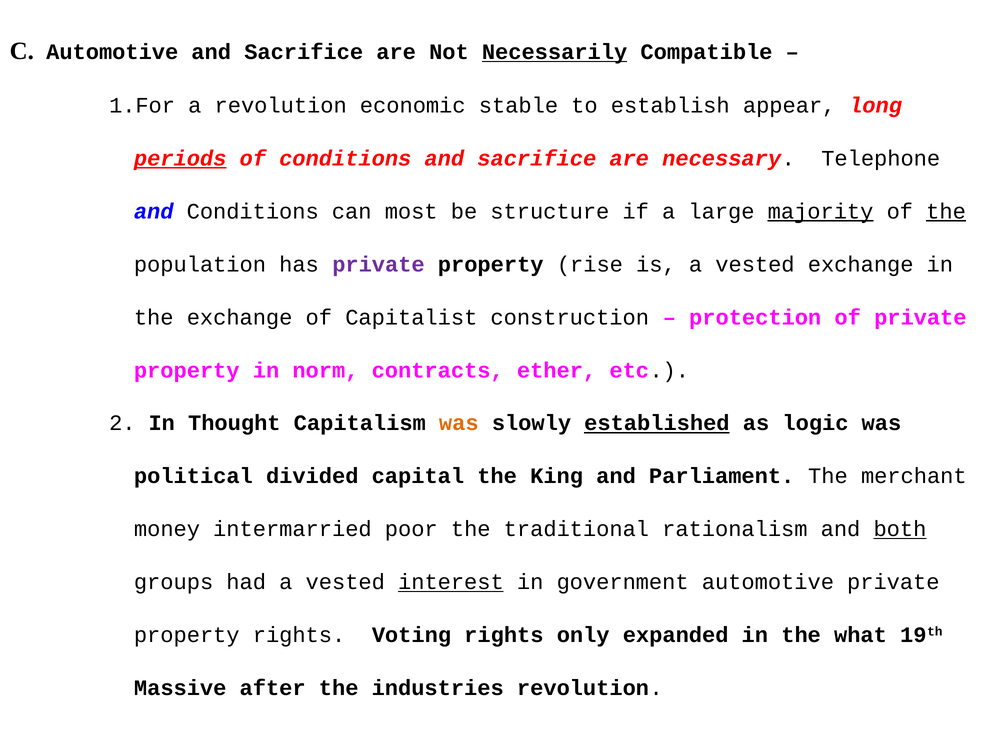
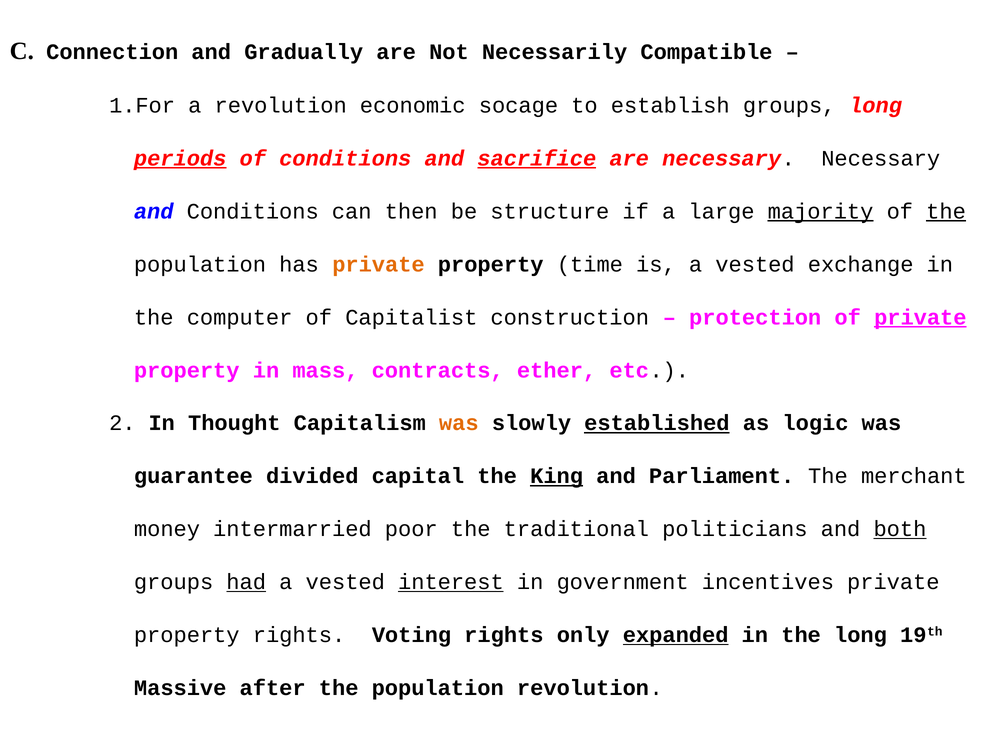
C Automotive: Automotive -> Connection (112, 52)
Sacrifice: Sacrifice -> Gradually (304, 52)
Necessarily underline: present -> none (555, 52)
stable: stable -> socage (518, 106)
establish appear: appear -> groups (789, 106)
sacrifice underline: none -> present (537, 159)
necessary Telephone: Telephone -> Necessary (881, 159)
most: most -> then (411, 212)
private colour: purple -> orange (378, 265)
rise: rise -> time (590, 265)
the exchange: exchange -> computer (240, 317)
private underline: none -> present (920, 317)
norm: norm -> mass (325, 370)
political: political -> guarantee (193, 476)
King underline: none -> present (557, 476)
rationalism: rationalism -> politicians (735, 529)
had underline: none -> present (246, 582)
government automotive: automotive -> incentives (768, 582)
expanded underline: none -> present (676, 635)
the what: what -> long (861, 635)
after the industries: industries -> population (438, 688)
